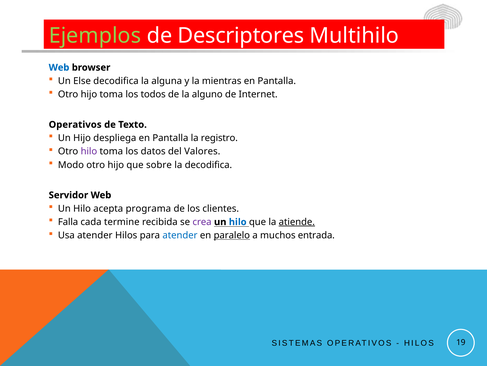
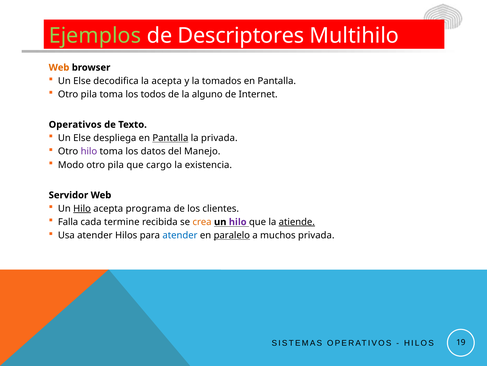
Web colour: blue -> orange (59, 67)
la alguna: alguna -> acepta (167, 81)
mientras: mientras -> tomados (222, 81)
hijo: hijo -> pila (89, 94)
Hijo: Hijo -> Else (82, 138)
Pantalla underline: none -> present (170, 138)
la registro: registro -> privada (219, 138)
Valores: Valores -> Manejo (202, 151)
hijo: hijo -> pila (116, 165)
sobre: sobre -> cargo (159, 165)
la decodifica: decodifica -> existencia (208, 165)
Hilo underline: none -> present (82, 208)
crea colour: purple -> orange (202, 222)
hilo colour: blue -> purple (238, 222)
muchos entrada: entrada -> privada (316, 235)
